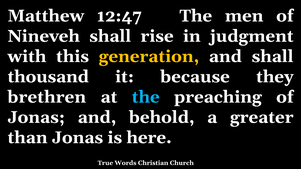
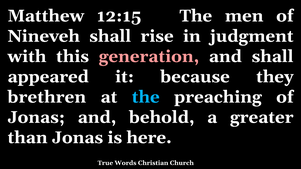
12:47: 12:47 -> 12:15 (119, 16)
generation colour: yellow -> pink (149, 57)
thousand: thousand -> appeared (48, 77)
